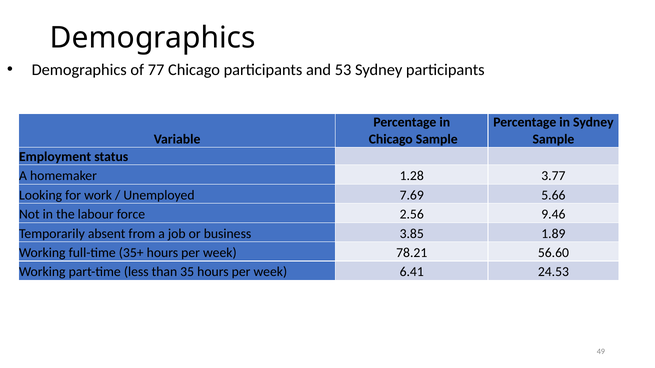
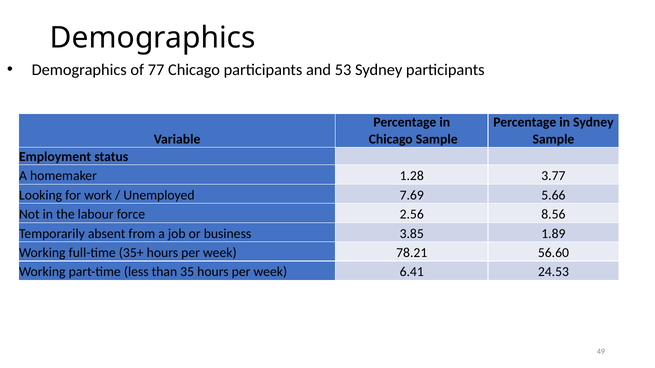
9.46: 9.46 -> 8.56 (553, 215)
